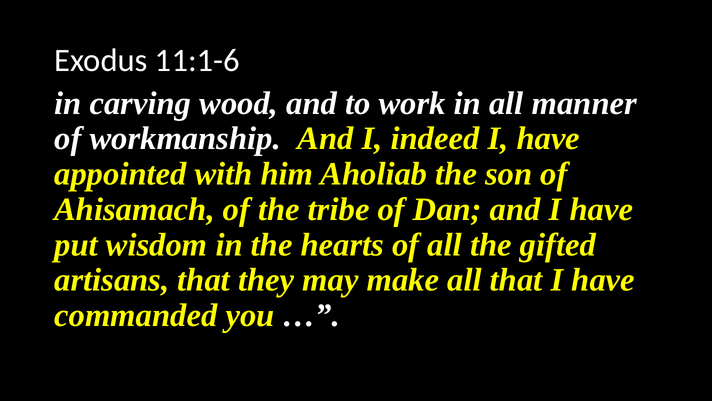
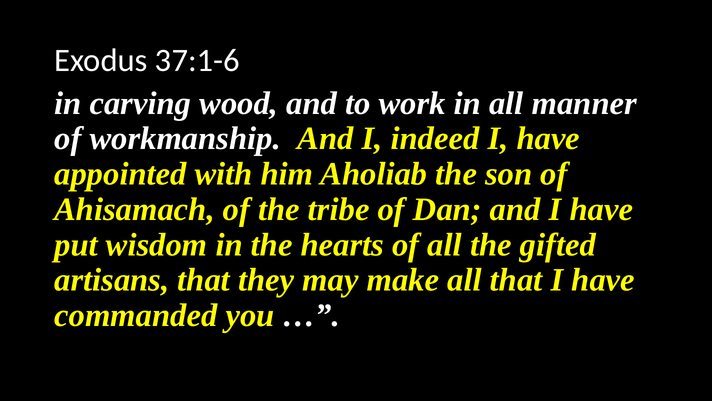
11:1-6: 11:1-6 -> 37:1-6 (197, 61)
